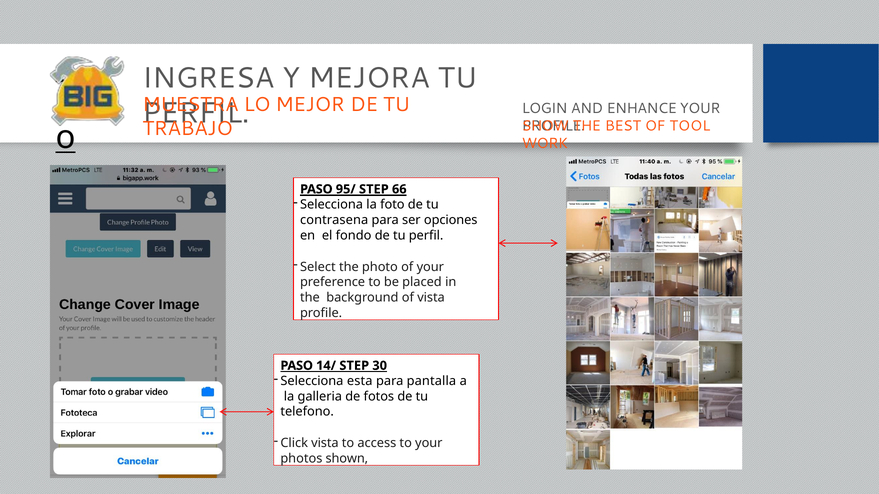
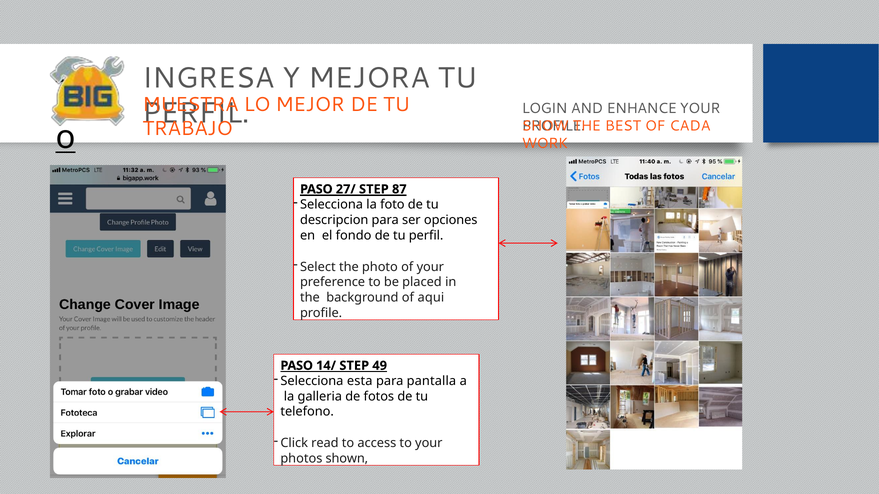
TOOL: TOOL -> CADA (690, 126)
95/: 95/ -> 27/ (346, 189)
66: 66 -> 87 (399, 189)
contrasena: contrasena -> descripcion (334, 220)
of vista: vista -> aqui (431, 298)
30: 30 -> 49 (380, 366)
Click vista: vista -> read (325, 444)
